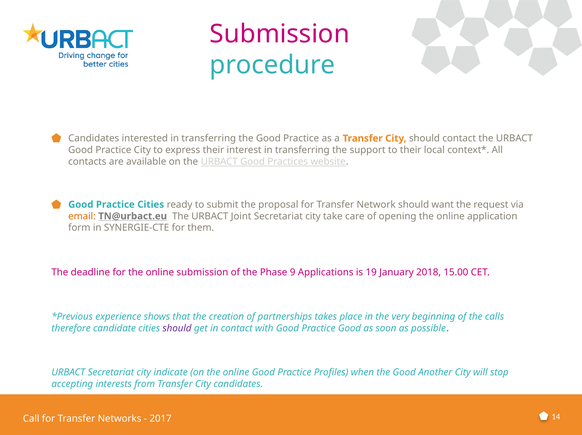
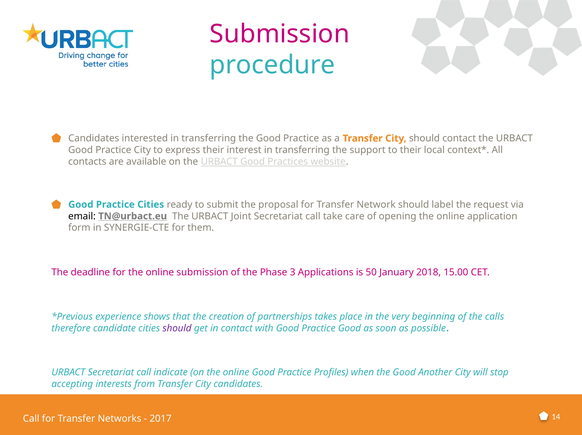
want: want -> label (443, 205)
email colour: orange -> black (82, 216)
Joint Secretariat city: city -> call (313, 216)
9: 9 -> 3 (293, 273)
19: 19 -> 50 (371, 273)
URBACT Secretariat city: city -> call (144, 373)
